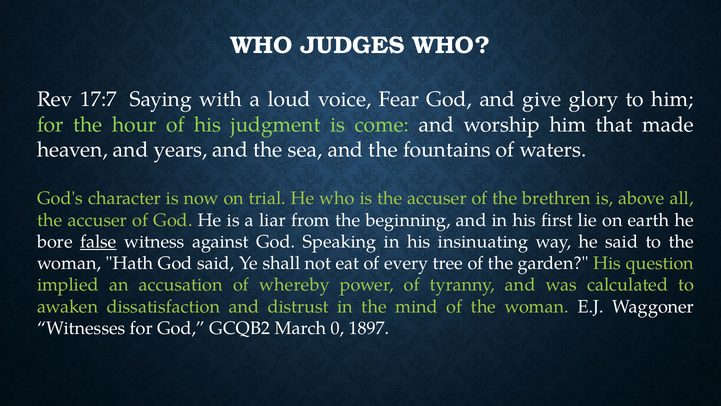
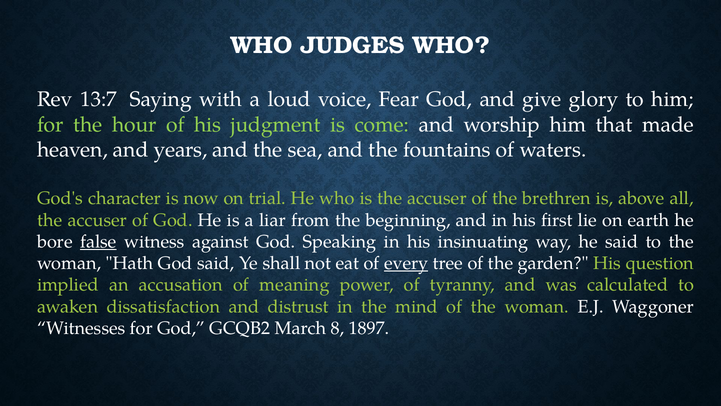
17:7: 17:7 -> 13:7 (98, 99)
every underline: none -> present (406, 263)
whereby: whereby -> meaning (294, 285)
0: 0 -> 8 (337, 328)
